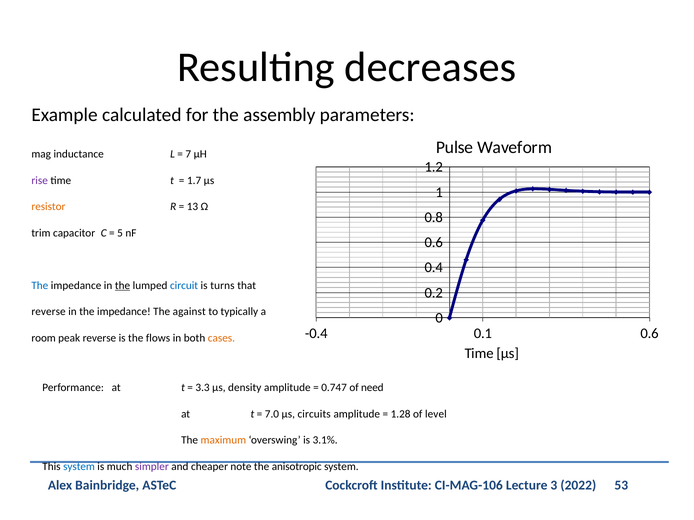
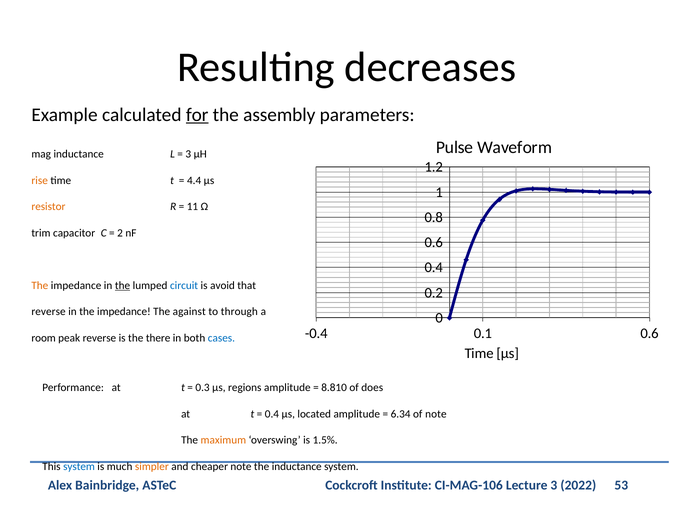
for underline: none -> present (197, 115)
7: 7 -> 3 (188, 154)
rise colour: purple -> orange (40, 181)
1.7: 1.7 -> 4.4 (194, 181)
13: 13 -> 11 (192, 207)
5: 5 -> 2 (120, 233)
The colour: blue -> orange (40, 286)
turns: turns -> avoid (222, 286)
typically: typically -> through (239, 312)
flows: flows -> there (158, 338)
cases colour: orange -> blue (221, 338)
3.3: 3.3 -> 0.3 (203, 388)
density: density -> regions (245, 388)
0.747: 0.747 -> 8.810 (334, 388)
need: need -> does (372, 388)
7.0: 7.0 -> 0.4 (272, 414)
circuits: circuits -> located (314, 414)
1.28: 1.28 -> 6.34 (401, 414)
of level: level -> note (436, 414)
3.1%: 3.1% -> 1.5% (325, 441)
simpler colour: purple -> orange (152, 467)
the anisotropic: anisotropic -> inductance (297, 467)
